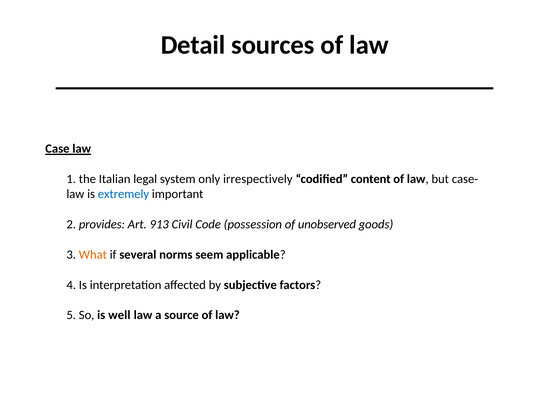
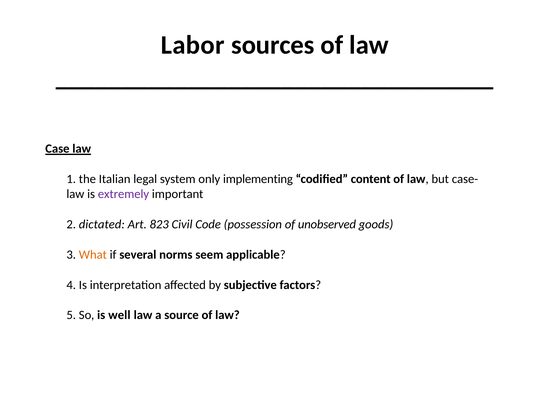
Detail: Detail -> Labor (193, 45)
irrespectively: irrespectively -> implementing (258, 179)
extremely colour: blue -> purple (123, 194)
provides: provides -> dictated (102, 224)
913: 913 -> 823 (159, 224)
